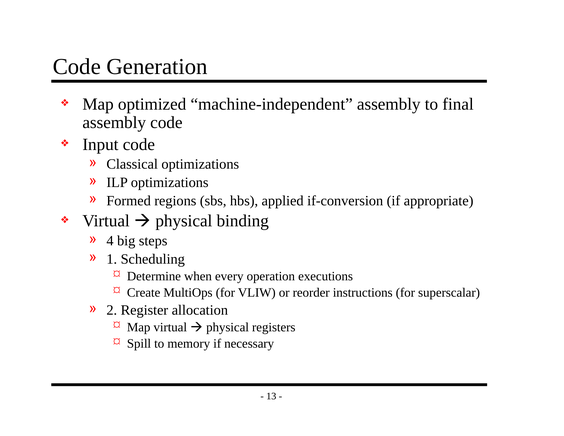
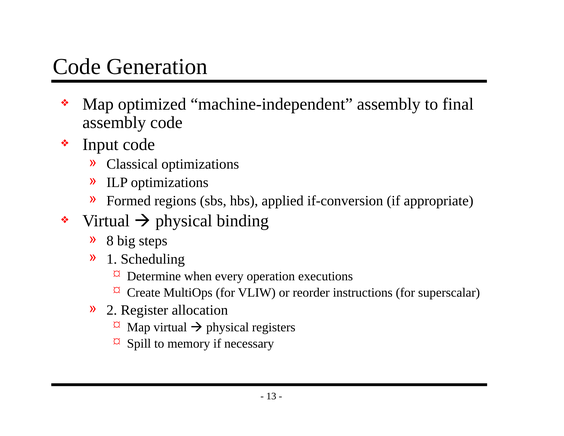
4: 4 -> 8 (110, 241)
